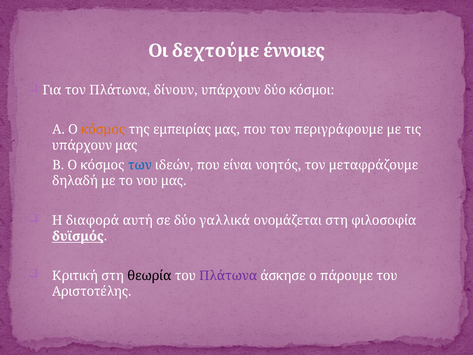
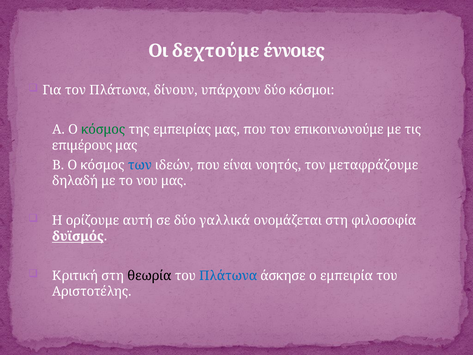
κόσμος colour: orange -> green (103, 129)
περιγράφουμε: περιγράφουμε -> επικοινωνούμε (339, 129)
υπάρχουν: υπάρχουν -> επιμέρους (82, 145)
διαφορά: διαφορά -> ορίζουμε (92, 220)
Πλάτωνα colour: purple -> blue (228, 276)
πάρουμε: πάρουμε -> εμπειρία (347, 276)
